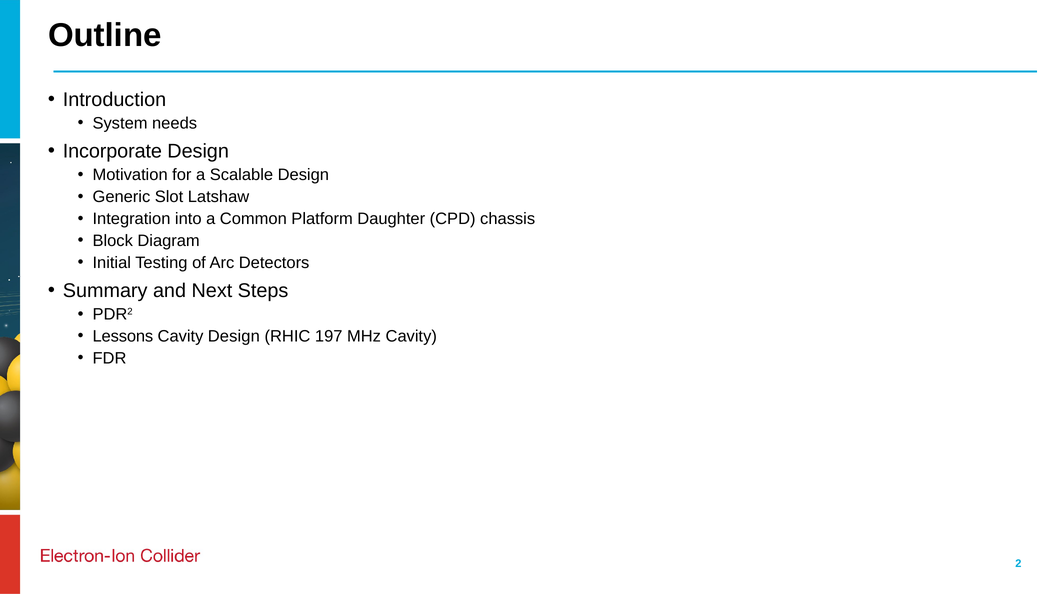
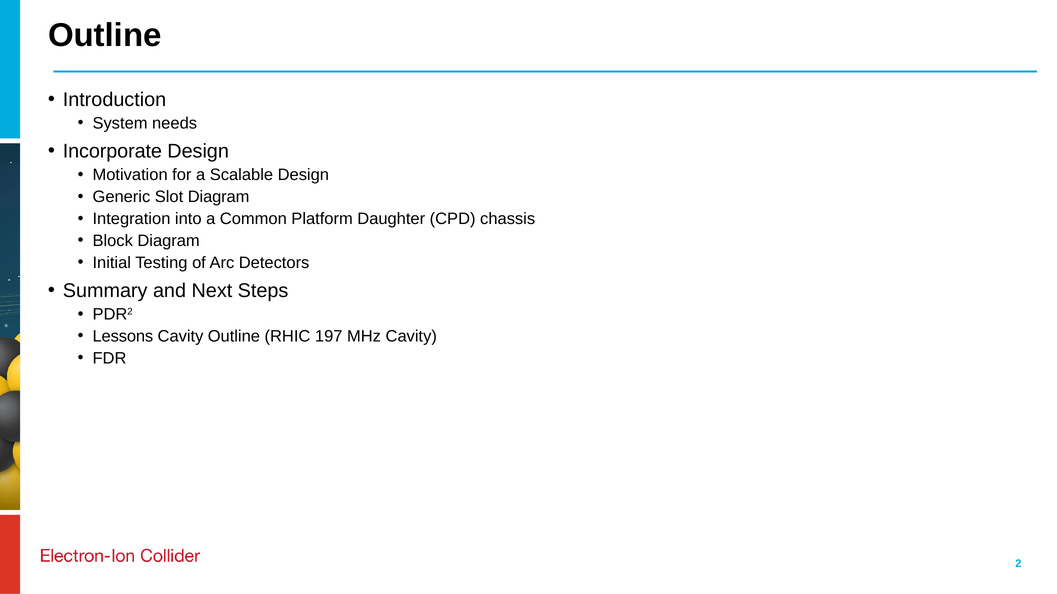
Slot Latshaw: Latshaw -> Diagram (219, 197)
Cavity Design: Design -> Outline (234, 337)
